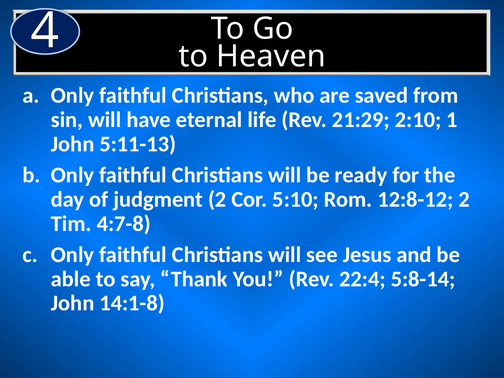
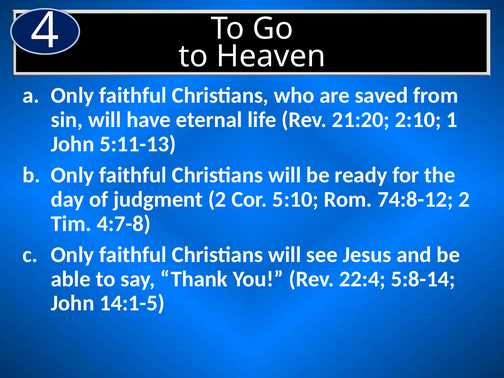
21:29: 21:29 -> 21:20 (361, 120)
12:8-12: 12:8-12 -> 74:8-12 (415, 199)
14:1-8: 14:1-8 -> 14:1-5 (132, 303)
